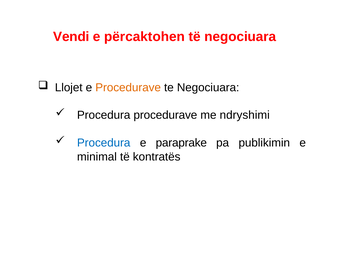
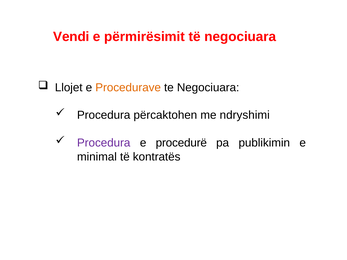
përcaktohen: përcaktohen -> përmirësimit (145, 37)
Procedura procedurave: procedurave -> përcaktohen (165, 115)
Procedura colour: blue -> purple (104, 143)
paraprake: paraprake -> procedurë (181, 143)
